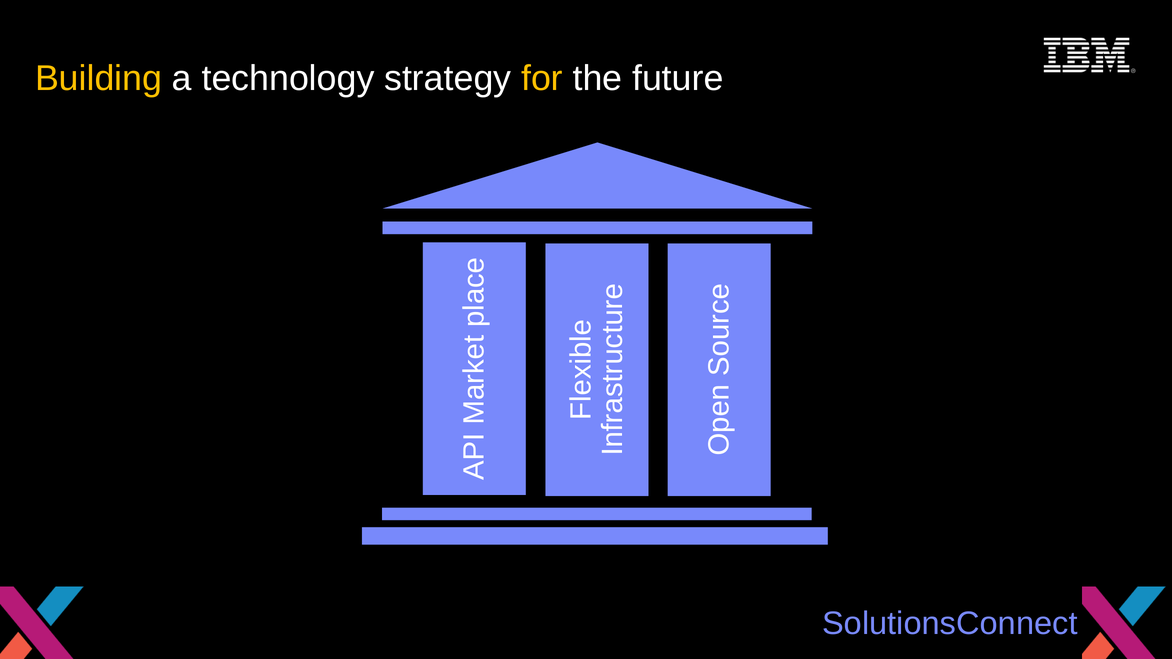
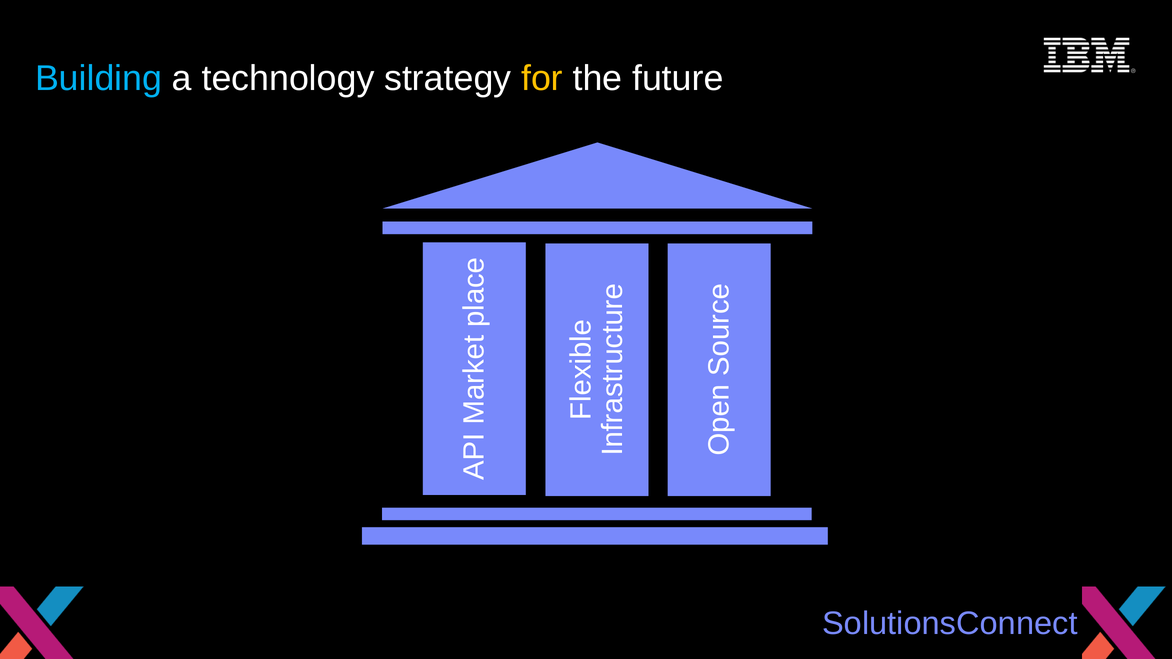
Building colour: yellow -> light blue (99, 79)
